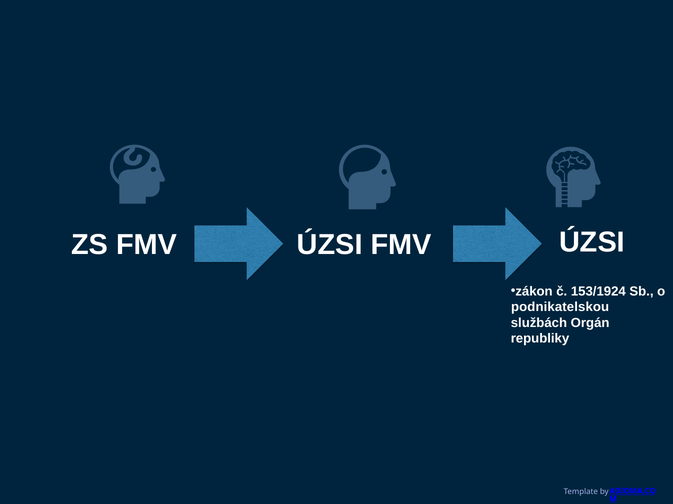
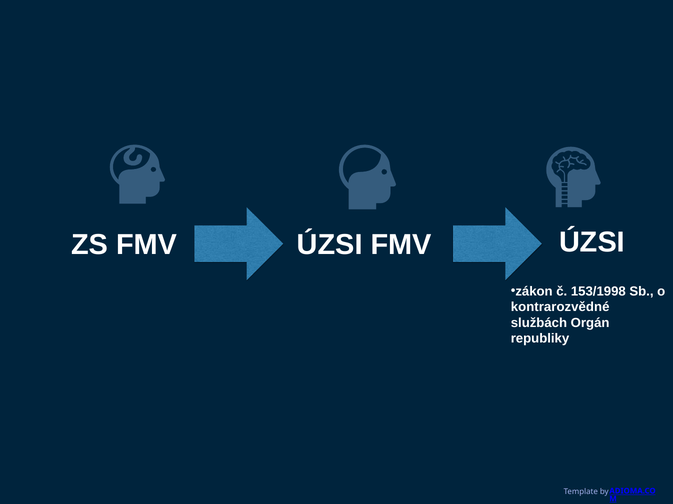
153/1924: 153/1924 -> 153/1998 (598, 292)
podnikatelskou: podnikatelskou -> kontrarozvědné (560, 308)
